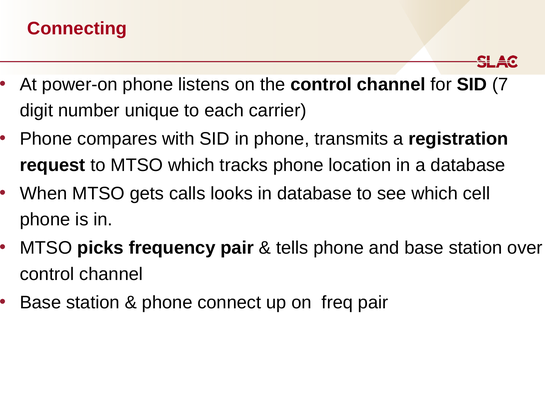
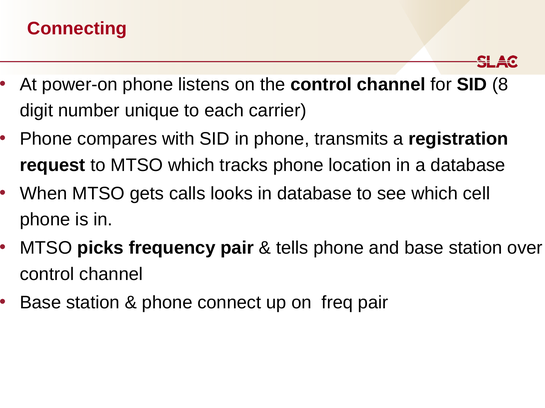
7: 7 -> 8 (500, 85)
